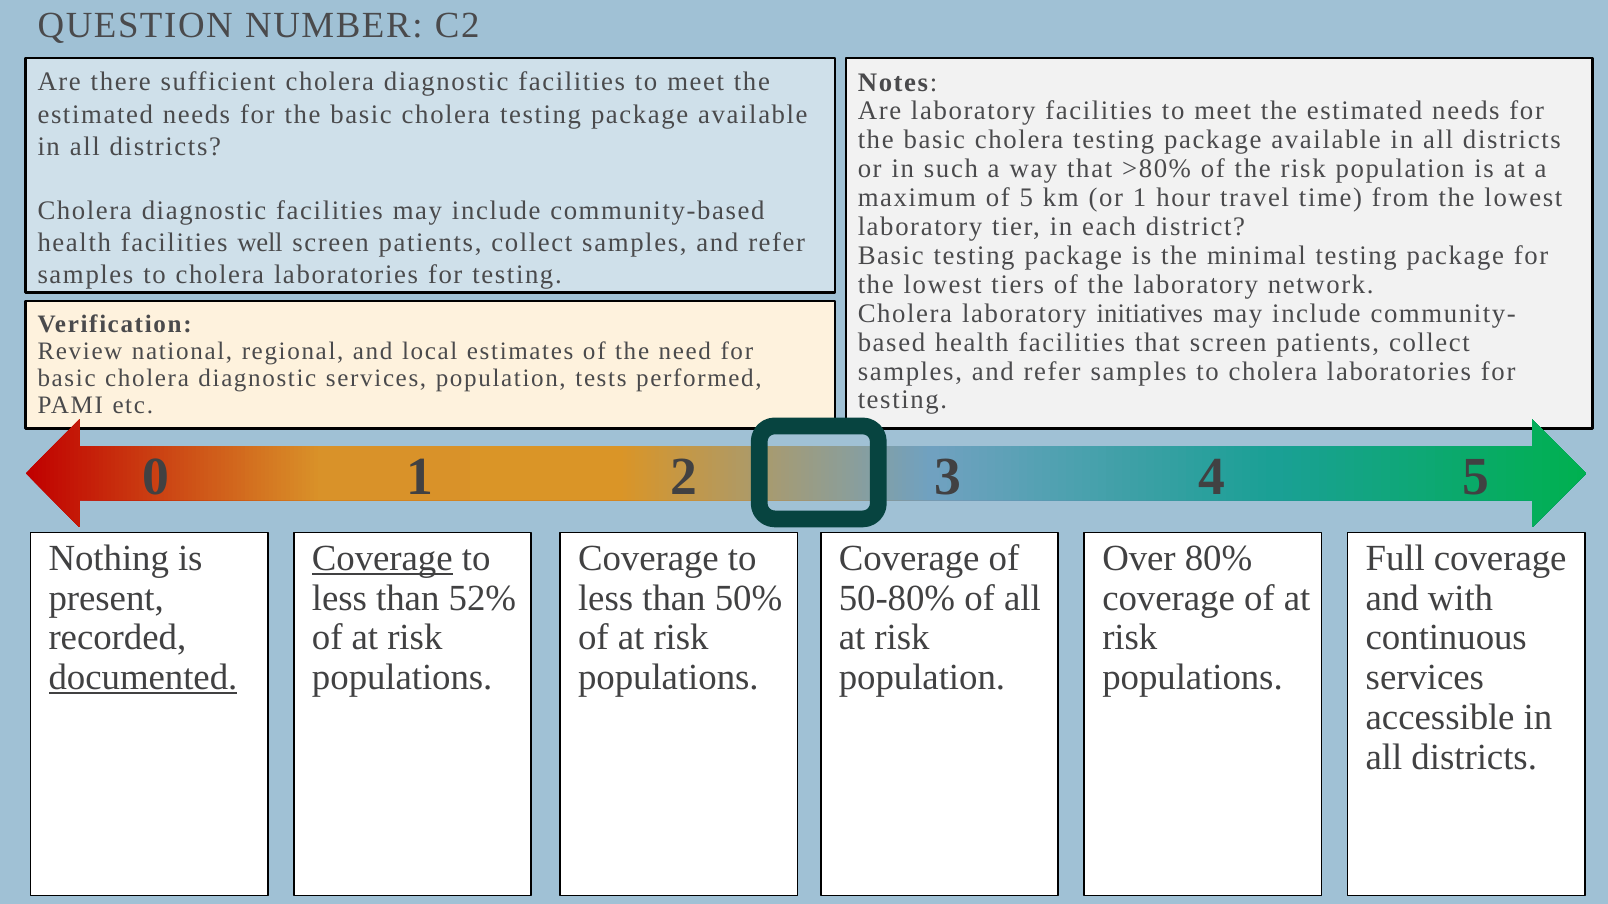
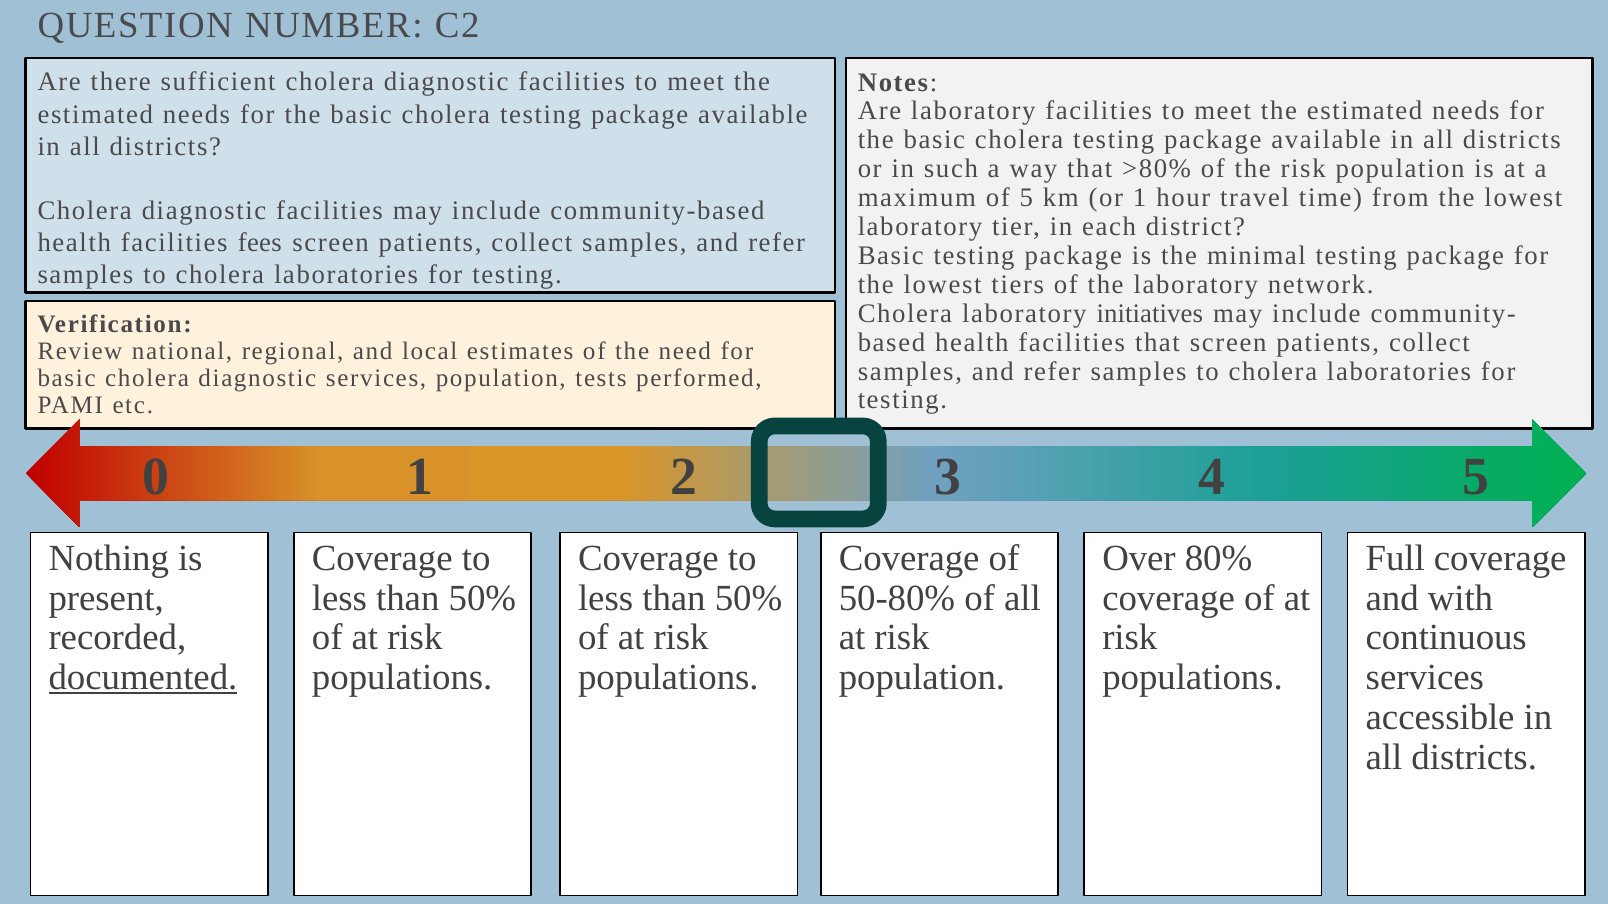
well: well -> fees (260, 243)
Coverage underline: present -> none (382, 559)
52%: 52% -> 50% (482, 598)
